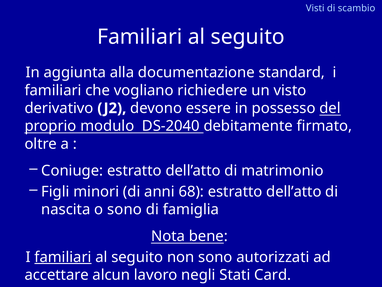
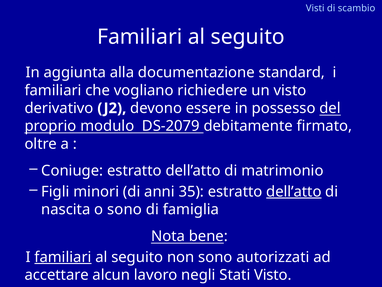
DS-2040: DS-2040 -> DS-2079 (171, 126)
68: 68 -> 35 (191, 191)
dell’atto underline: none -> present (294, 191)
Stati Card: Card -> Visto (273, 274)
